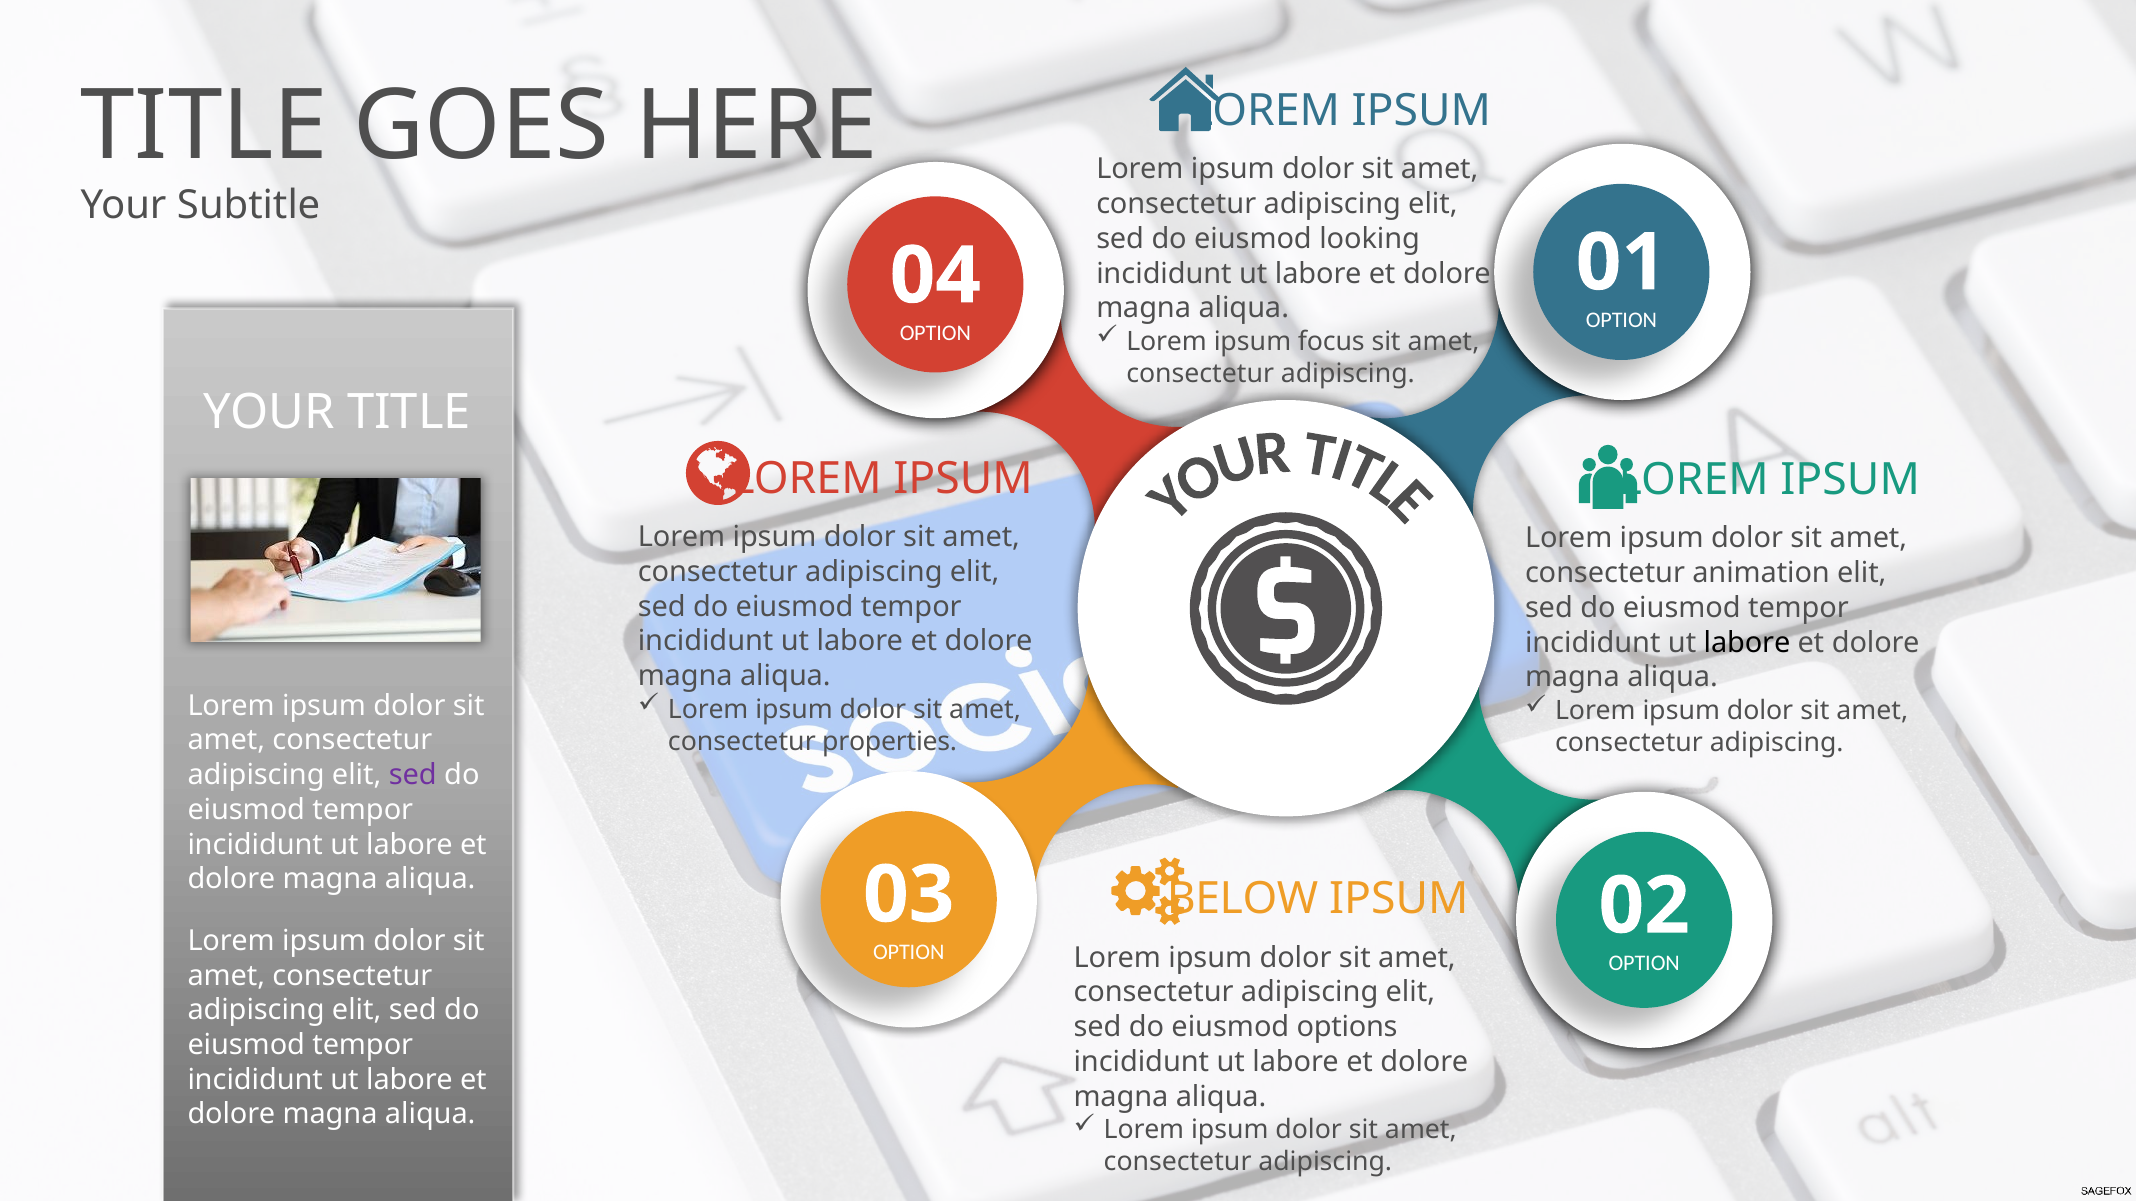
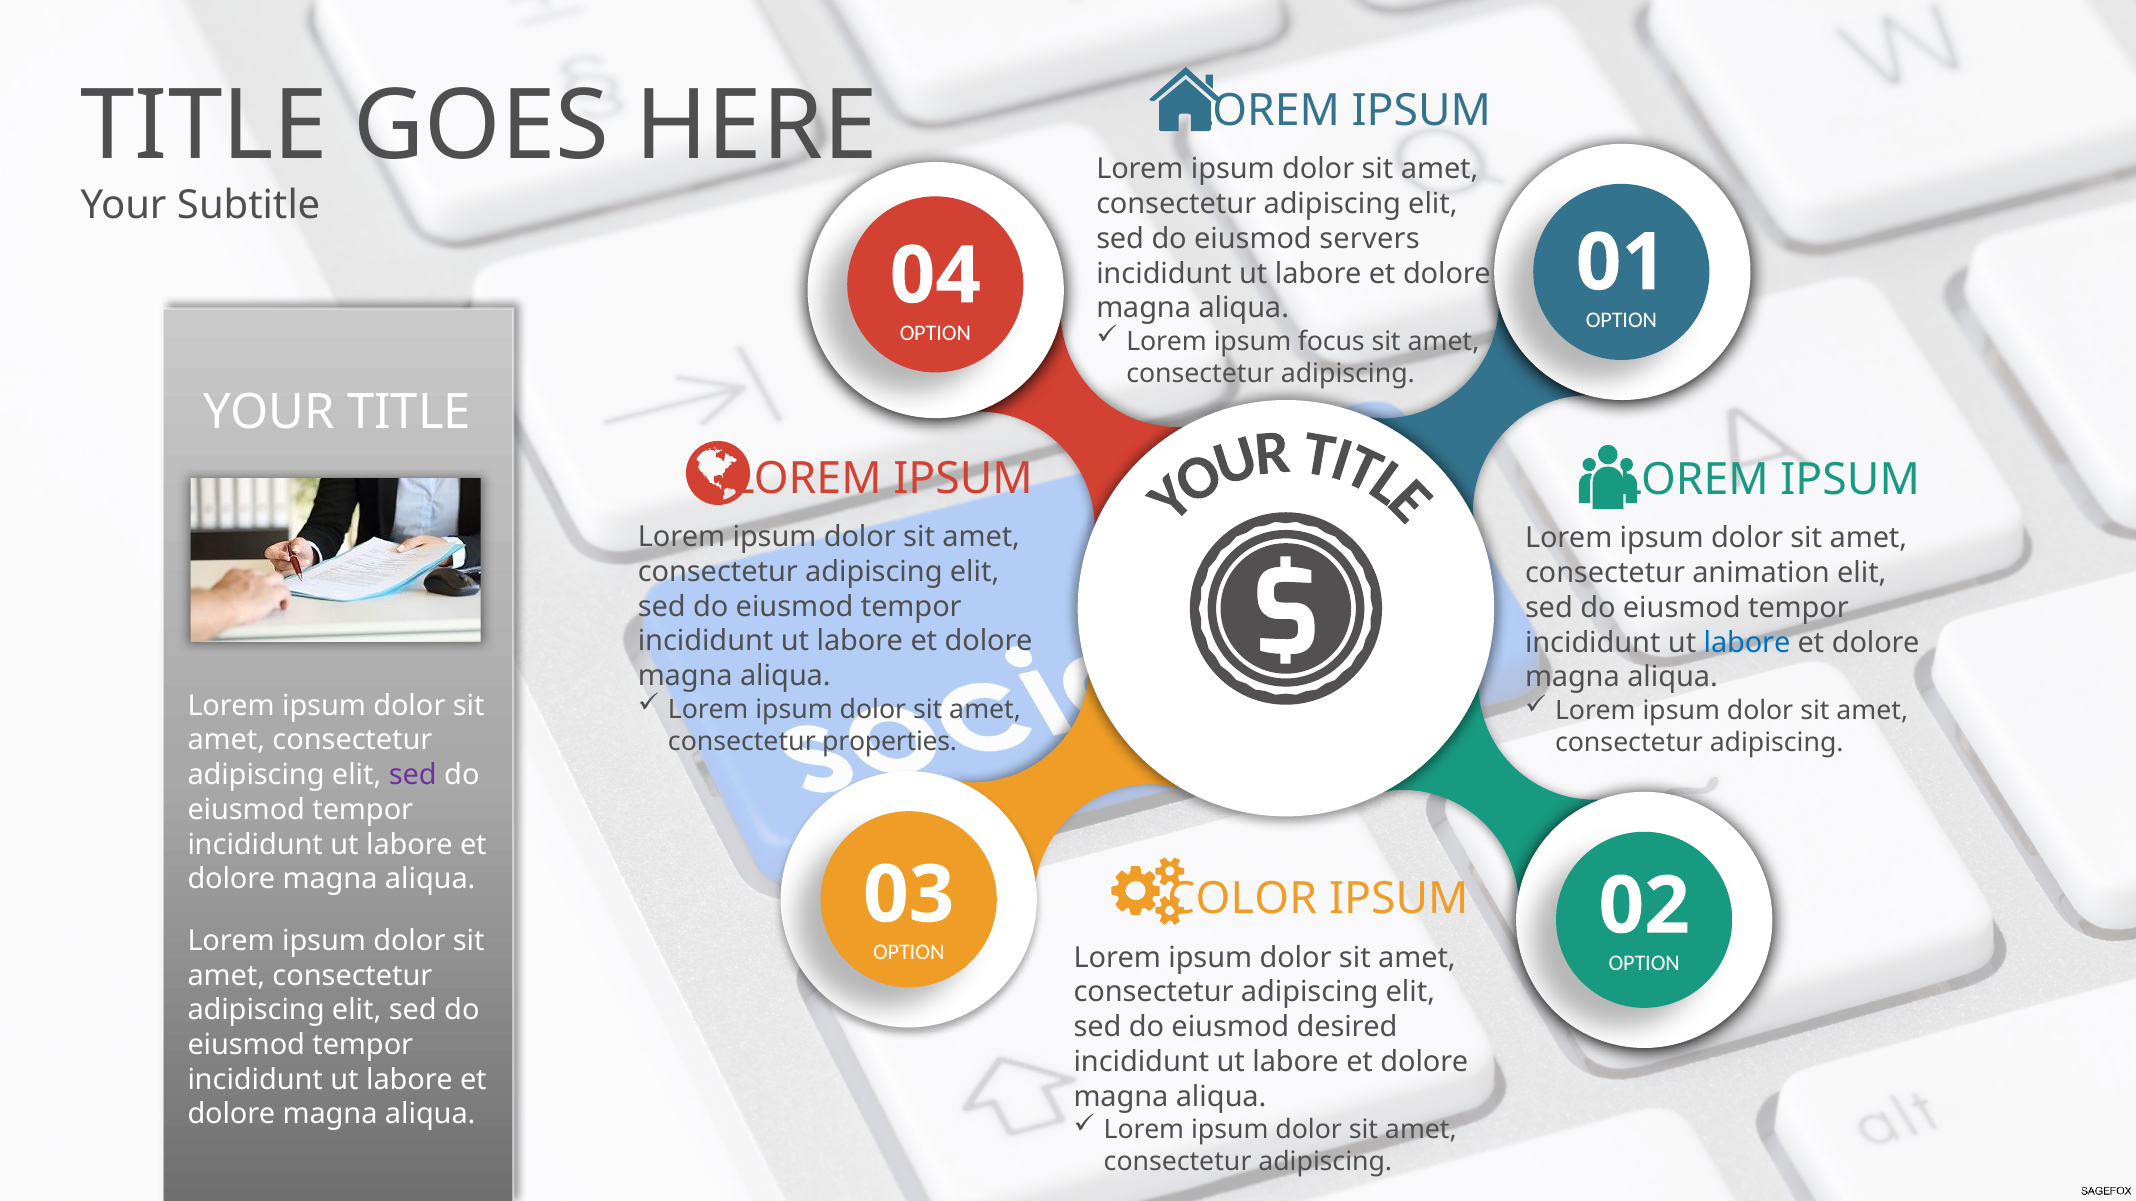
looking: looking -> servers (1369, 239)
labore colour: black -> blue (1747, 643)
BELOW: BELOW -> COLOR (1242, 900)
options: options -> desired (1347, 1028)
